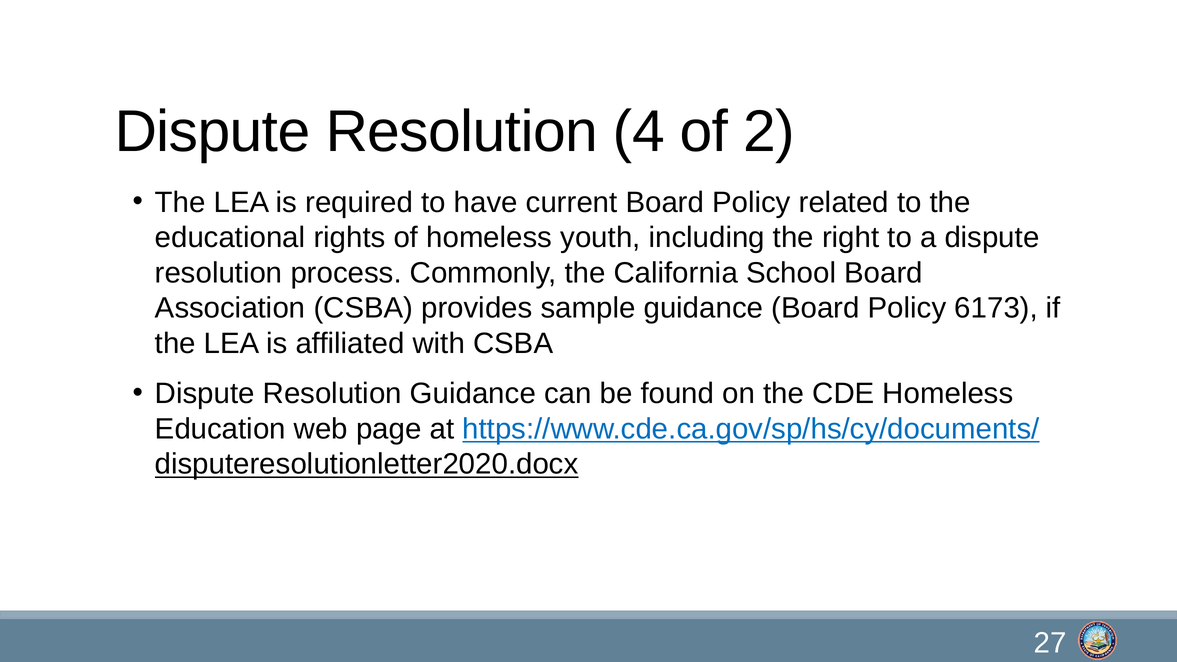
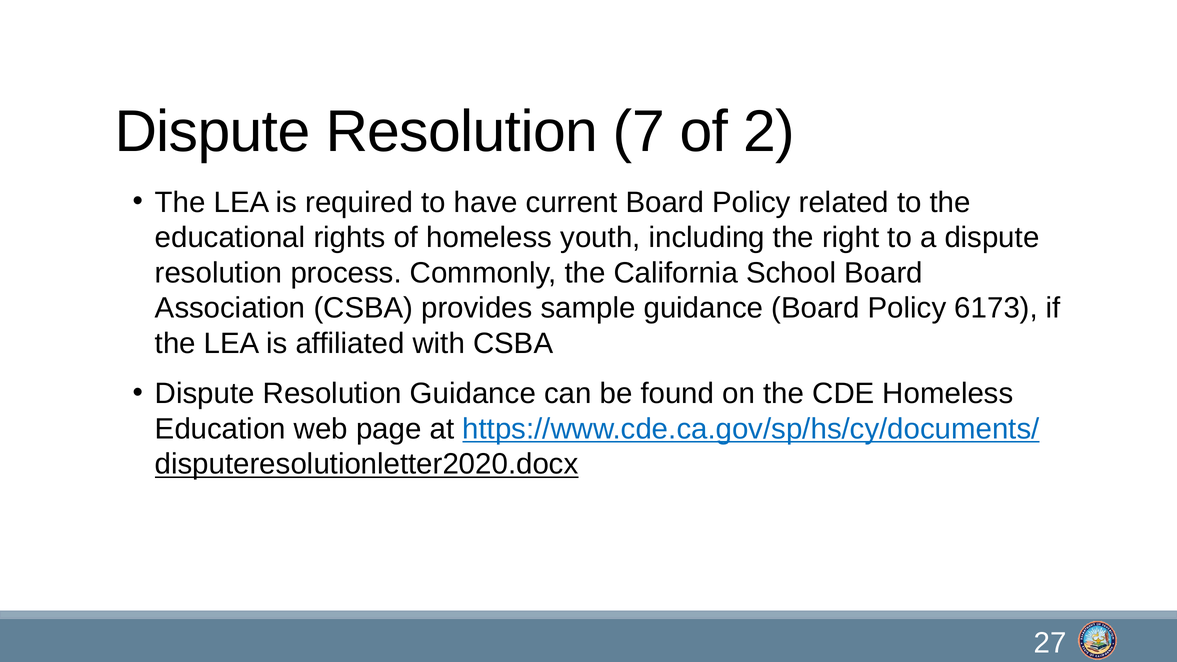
4: 4 -> 7 (639, 132)
